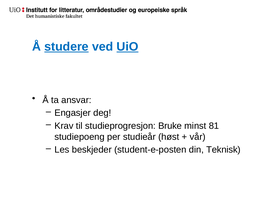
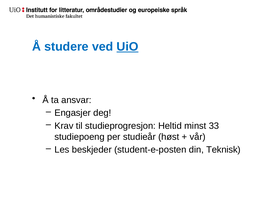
studere underline: present -> none (66, 47)
Bruke: Bruke -> Heltid (170, 126)
81: 81 -> 33 (214, 126)
